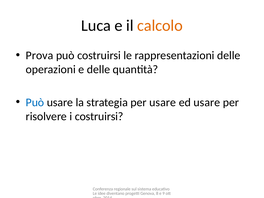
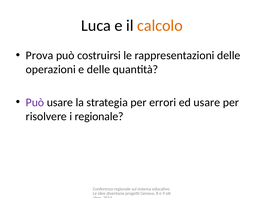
Può colour: blue -> purple (35, 102)
per usare: usare -> errori (163, 102)
i costruirsi: costruirsi -> regionale (99, 116)
